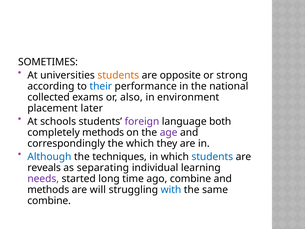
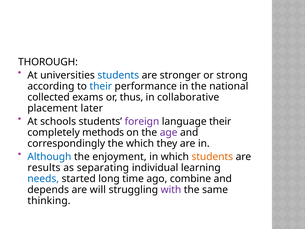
SOMETIMES: SOMETIMES -> THOROUGH (48, 62)
students colour: orange -> blue (118, 75)
opposite: opposite -> stronger (180, 75)
also: also -> thus (132, 97)
environment: environment -> collaborative (188, 97)
language both: both -> their (220, 121)
techniques: techniques -> enjoyment (119, 157)
students colour: blue -> orange (212, 157)
reveals: reveals -> results (44, 168)
needs colour: purple -> blue (43, 179)
methods: methods -> depends (48, 190)
with colour: blue -> purple (171, 190)
combine: combine -> thinking (49, 201)
